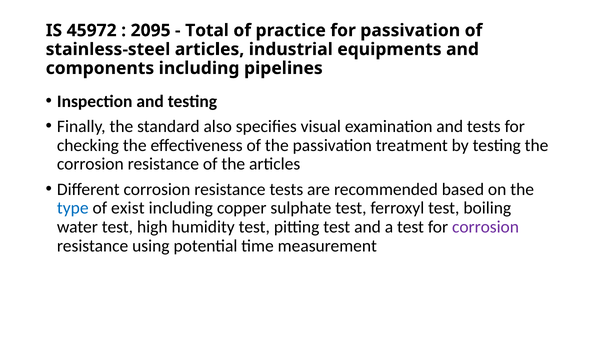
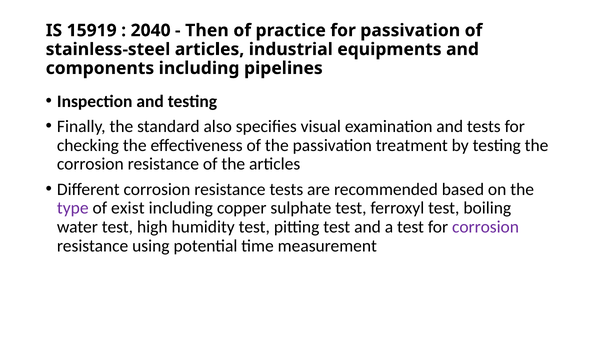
45972: 45972 -> 15919 (92, 31)
2095: 2095 -> 2040 (151, 31)
Total: Total -> Then (207, 31)
type colour: blue -> purple (73, 208)
